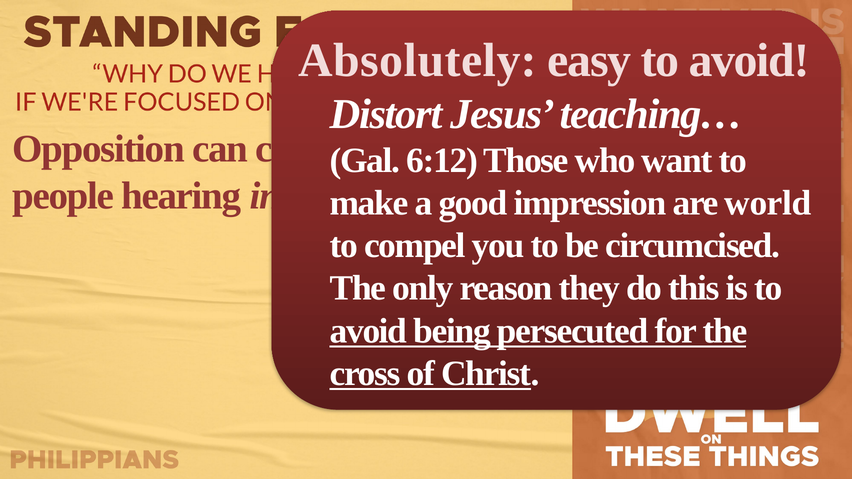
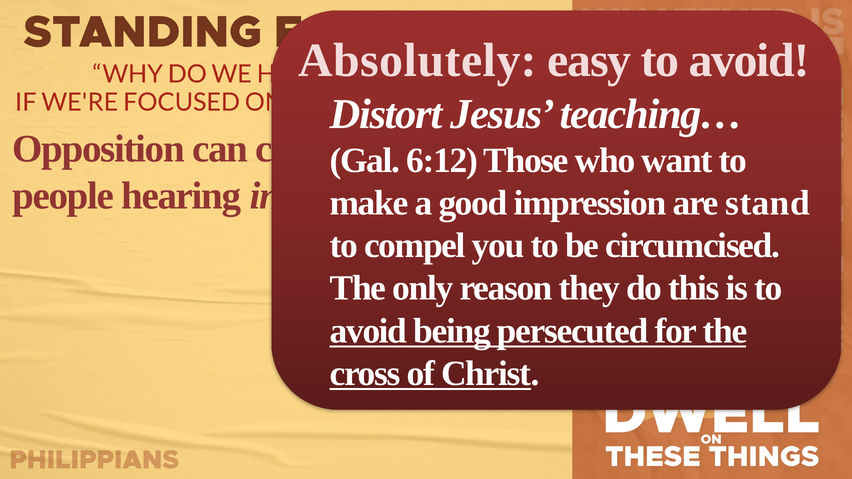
world: world -> stand (768, 203)
